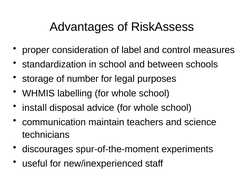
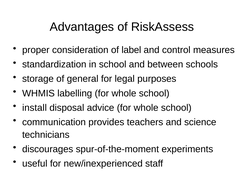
number: number -> general (83, 79)
maintain: maintain -> provides (106, 122)
